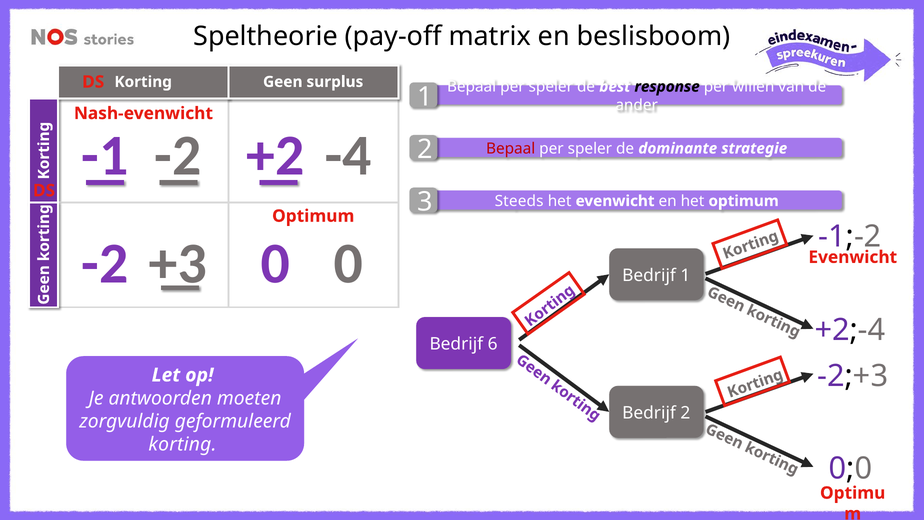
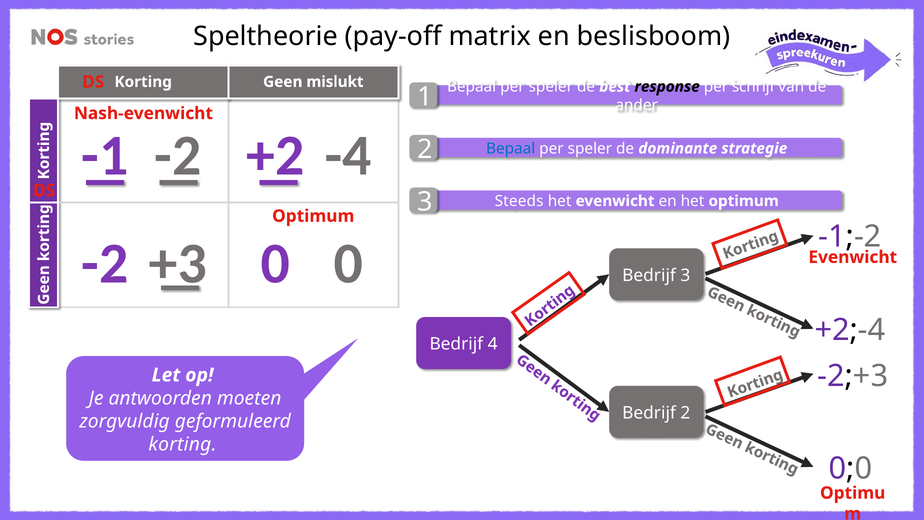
surplus: surplus -> mislukt (335, 82)
willen: willen -> schrijf (753, 87)
Bepaal colour: red -> blue (511, 148)
Bedrijf 1: 1 -> 3 (685, 275)
6: 6 -> 4 (493, 344)
